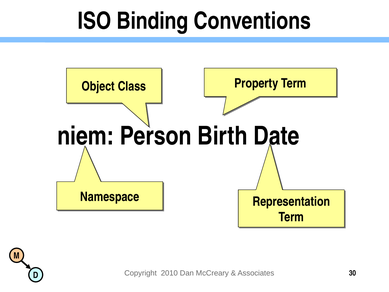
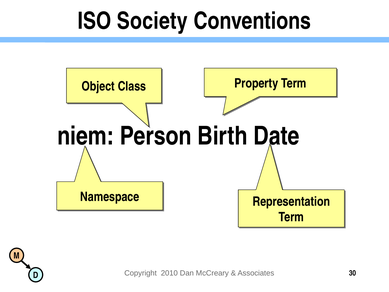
Binding: Binding -> Society (152, 21)
